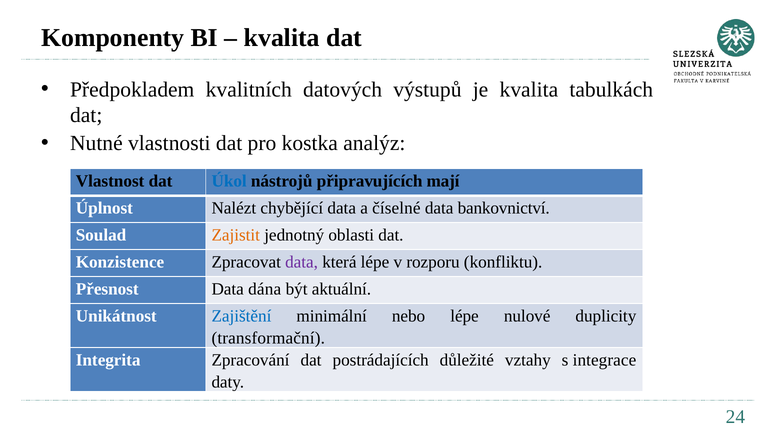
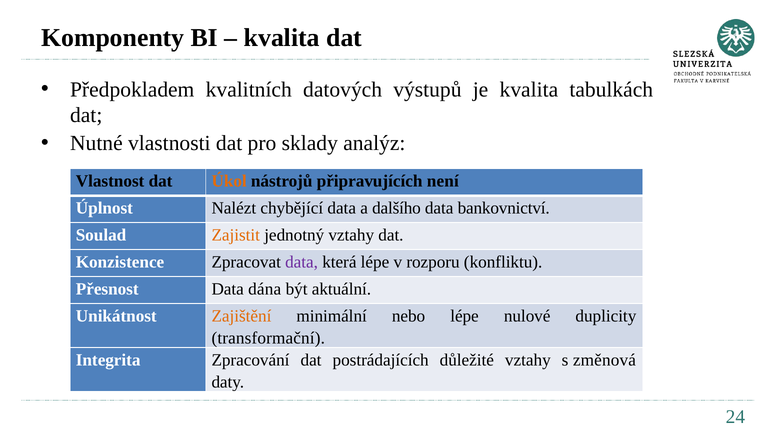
kostka: kostka -> sklady (310, 143)
Úkol colour: blue -> orange (229, 181)
mají: mají -> není (443, 181)
číselné: číselné -> dalšího (396, 208)
jednotný oblasti: oblasti -> vztahy (351, 235)
Zajištění colour: blue -> orange (241, 316)
integrace: integrace -> změnová (604, 360)
